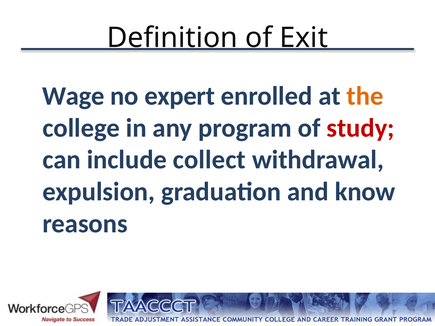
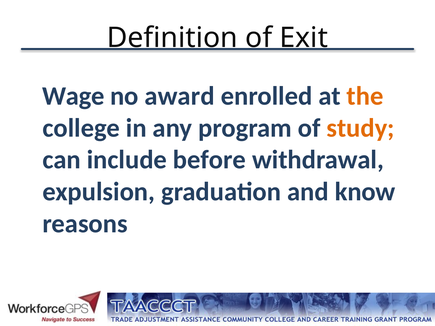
expert: expert -> award (180, 96)
study colour: red -> orange (361, 128)
collect: collect -> before (209, 160)
